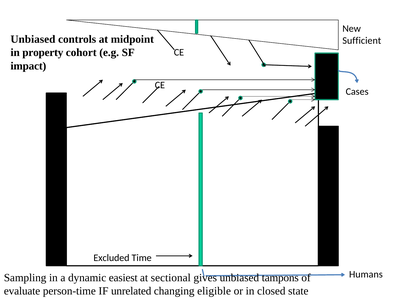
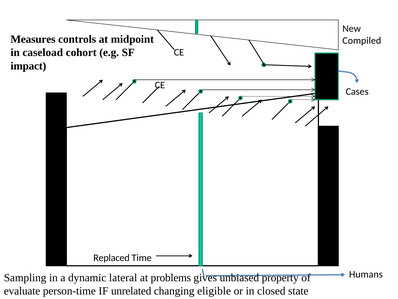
Unbiased: Unbiased -> Measures (33, 39)
Sufficient: Sufficient -> Compiled (362, 40)
property: property -> caseload (43, 52)
Excluded: Excluded -> Replaced (111, 257)
easiest: easiest -> lateral (123, 277)
sectional: sectional -> problems (171, 277)
tampons: tampons -> property (280, 277)
